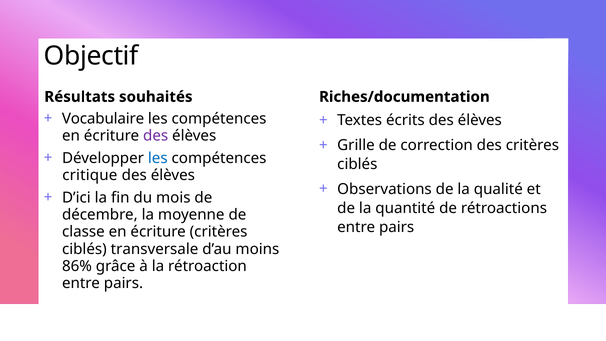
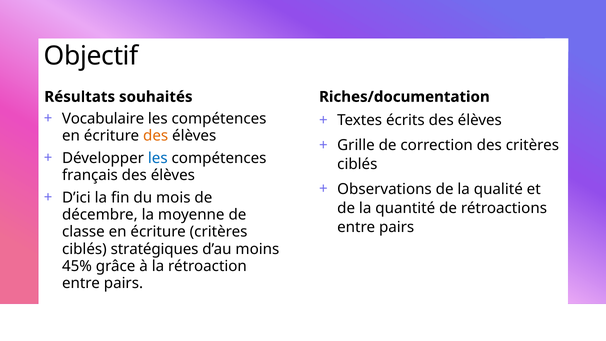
des colour: purple -> orange (156, 136)
critique: critique -> français (90, 175)
transversale: transversale -> stratégiques (155, 249)
86%: 86% -> 45% (77, 266)
